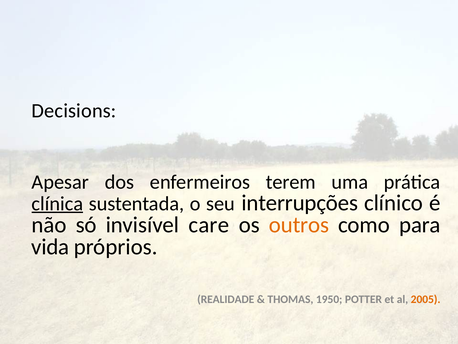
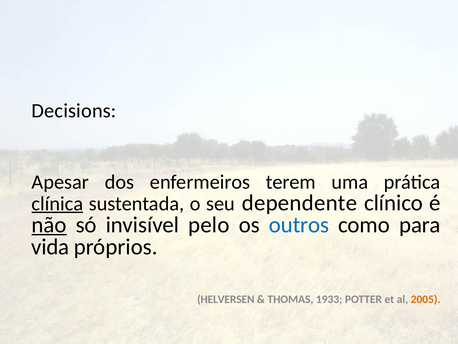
interrupções: interrupções -> dependente (300, 202)
não underline: none -> present (49, 224)
care: care -> pelo (209, 224)
outros colour: orange -> blue (299, 224)
REALIDADE: REALIDADE -> HELVERSEN (226, 299)
1950: 1950 -> 1933 (329, 299)
